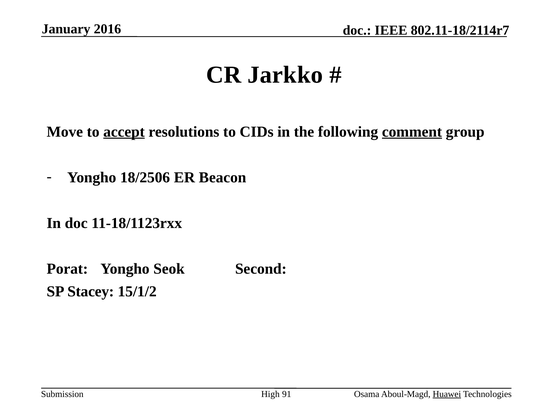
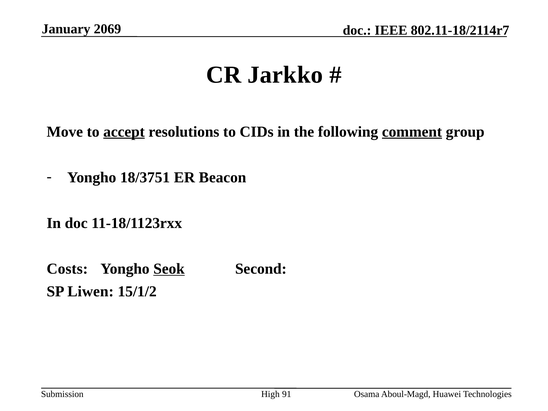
2016: 2016 -> 2069 (107, 29)
18/2506: 18/2506 -> 18/3751 (145, 177)
Porat: Porat -> Costs (67, 269)
Seok underline: none -> present (169, 269)
Stacey: Stacey -> Liwen (91, 292)
Huawei underline: present -> none (447, 394)
